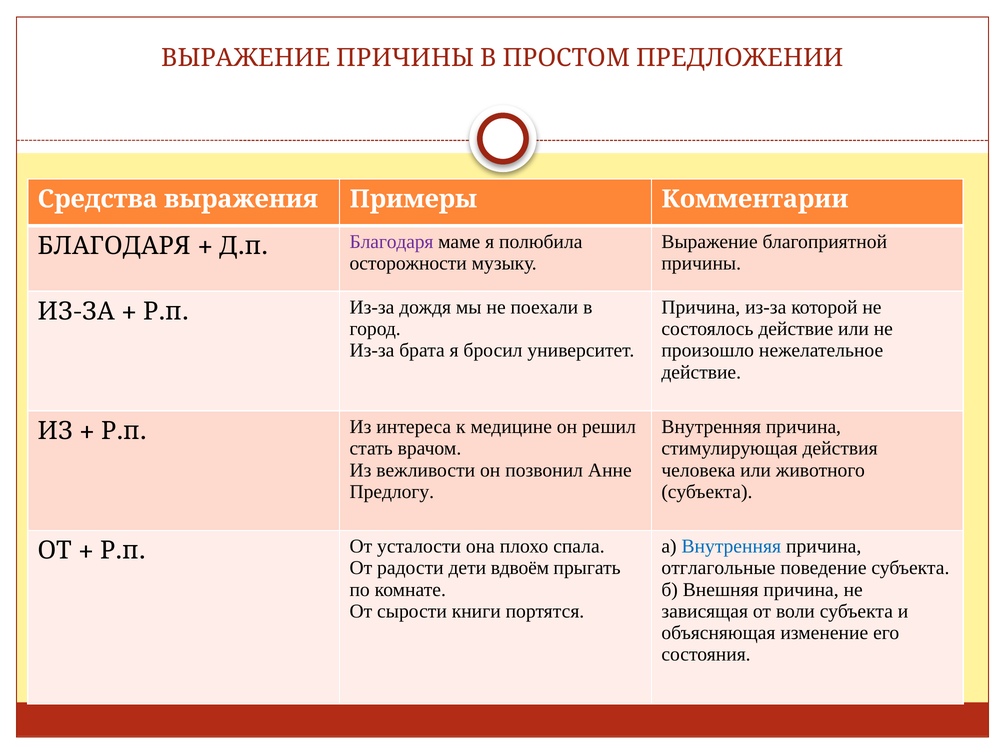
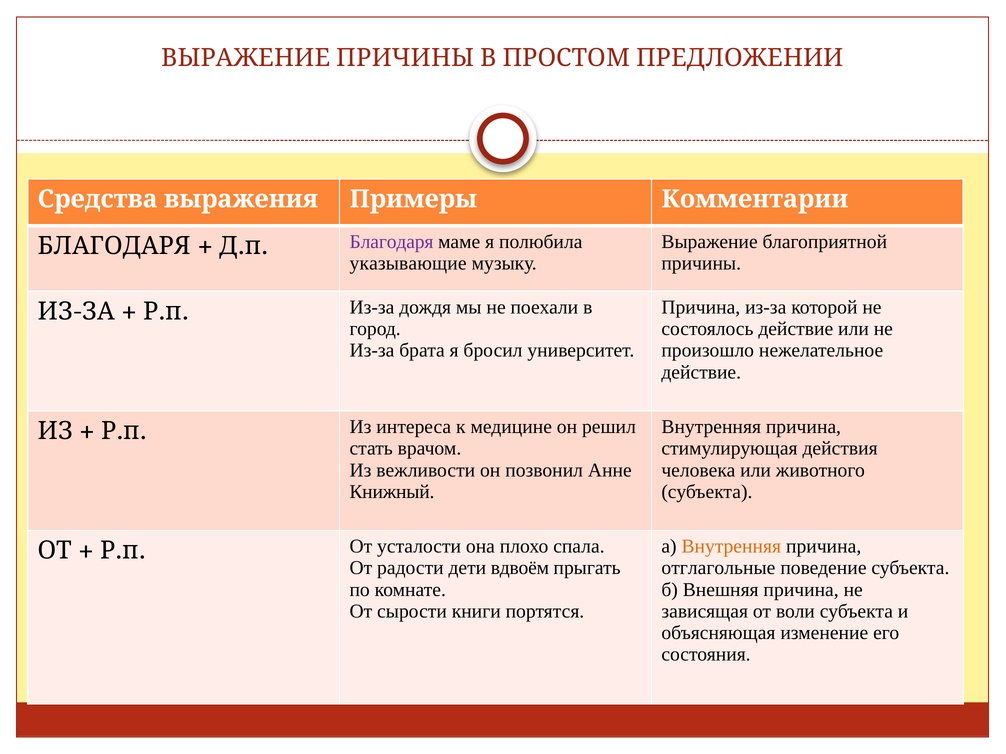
осторожности: осторожности -> указывающие (408, 263)
Предлогу: Предлогу -> Книжный (392, 492)
Внутренняя colour: blue -> orange (731, 547)
